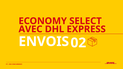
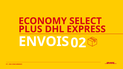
AVEC: AVEC -> PLUS (30, 29)
